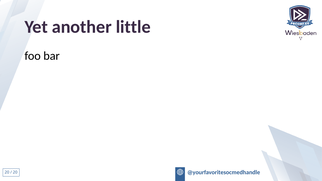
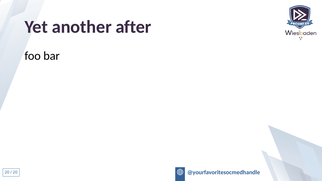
little: little -> after (133, 27)
